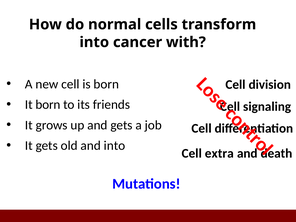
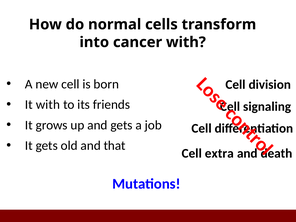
It born: born -> with (48, 105)
and into: into -> that (115, 146)
